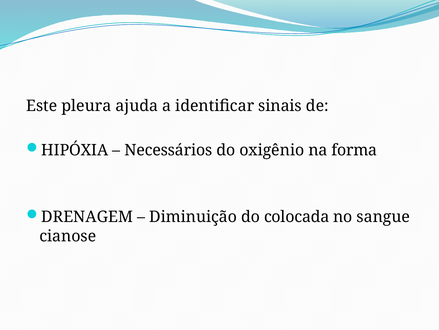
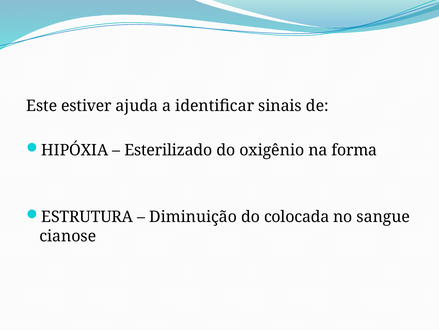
pleura: pleura -> estiver (87, 106)
Necessários: Necessários -> Esterilizado (168, 150)
DRENAGEM: DRENAGEM -> ESTRUTURA (87, 217)
